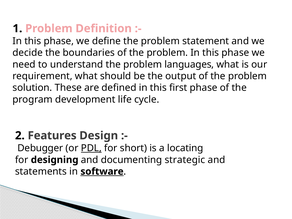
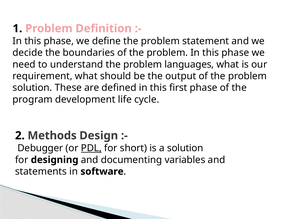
Features: Features -> Methods (52, 136)
a locating: locating -> solution (185, 148)
strategic: strategic -> variables (185, 160)
software underline: present -> none (102, 171)
